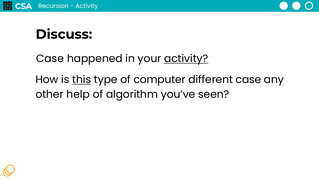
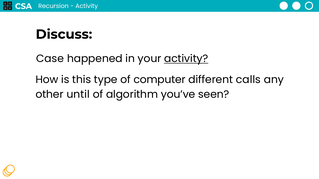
this underline: present -> none (82, 80)
different case: case -> calls (248, 80)
help: help -> until (78, 95)
